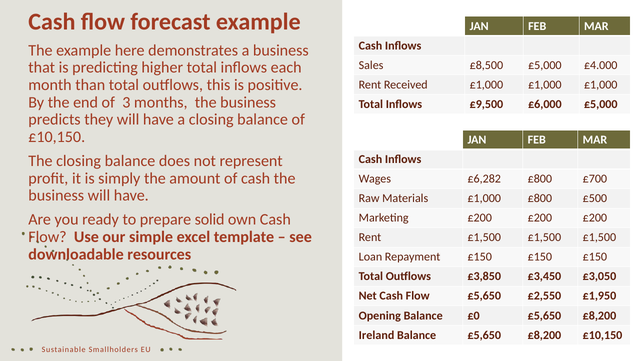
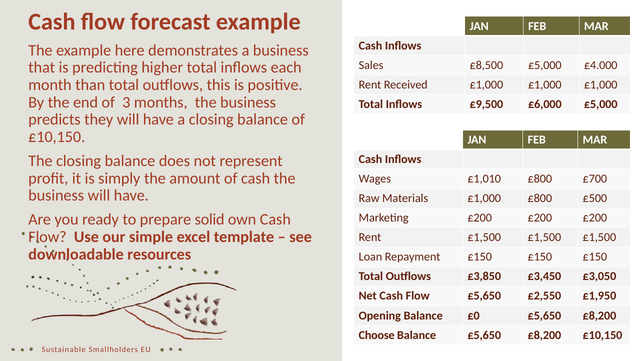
£6,282: £6,282 -> £1,010 (484, 179)
Ireland: Ireland -> Choose (377, 335)
